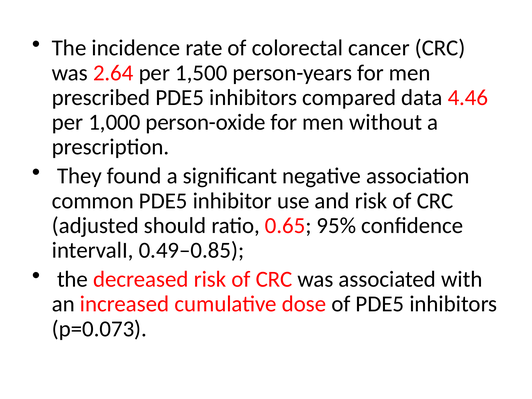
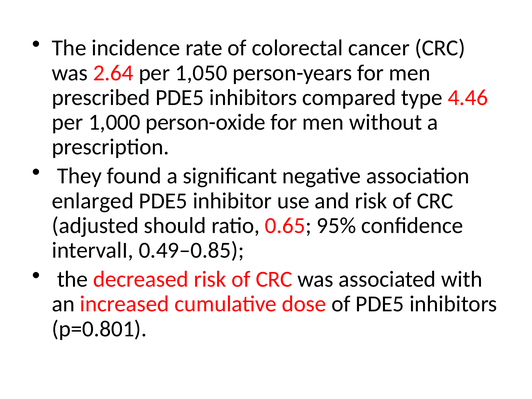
1,500: 1,500 -> 1,050 (201, 73)
data: data -> type (422, 98)
common: common -> enlarged (93, 201)
p=0.073: p=0.073 -> p=0.801 (99, 329)
